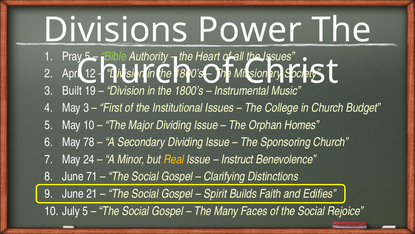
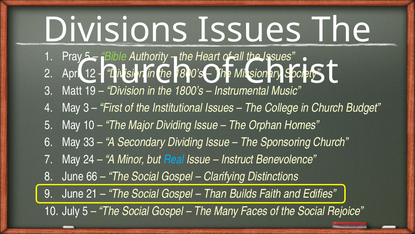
Divisions Power: Power -> Issues (250, 30)
Built: Built -> Matt (72, 91)
78: 78 -> 33 (89, 142)
Real colour: yellow -> light blue (174, 159)
71: 71 -> 66 (92, 176)
Spirit: Spirit -> Than (215, 193)
